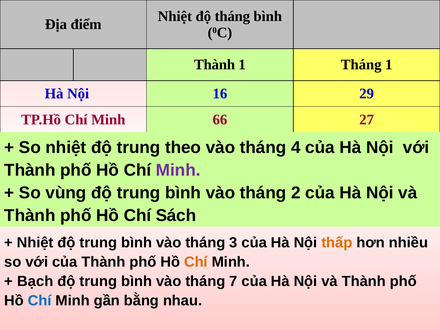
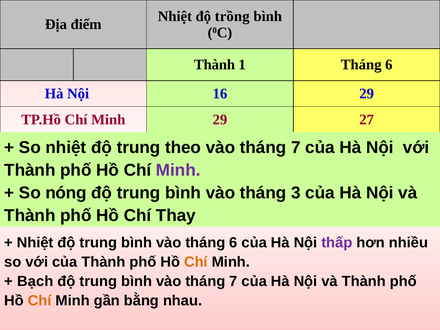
độ tháng: tháng -> trồng (232, 16)
1 Tháng 1: 1 -> 6 (389, 65)
Minh 66: 66 -> 29 (220, 120)
4: 4 -> 7 (296, 148)
vùng: vùng -> nóng (66, 193)
2: 2 -> 3 (296, 193)
Sách: Sách -> Thay (176, 215)
vào tháng 3: 3 -> 6 (233, 243)
thấp colour: orange -> purple (337, 243)
Chí colour: blue -> orange (40, 301)
